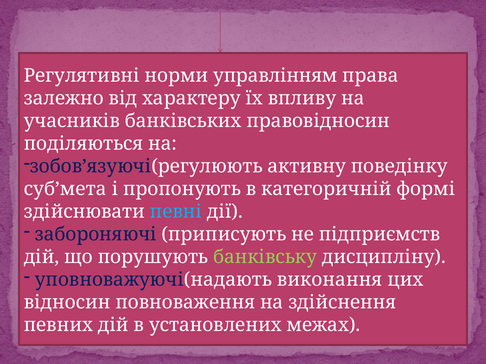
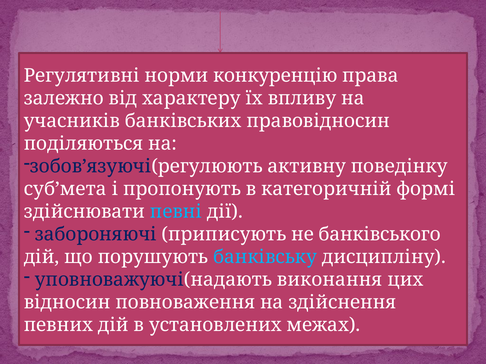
управлінням: управлінням -> конкуренцію (275, 76)
підприємств: підприємств -> банківського (380, 235)
банківську colour: light green -> light blue (265, 257)
